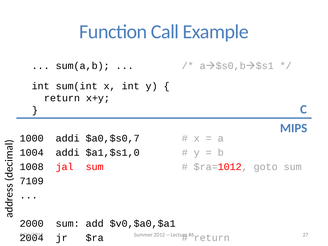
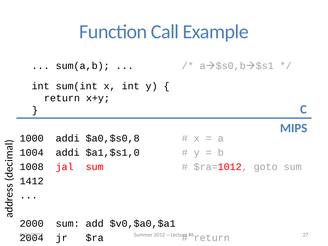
$a0,$s0,7: $a0,$s0,7 -> $a0,$s0,8 (113, 138)
7109: 7109 -> 1412 (32, 181)
